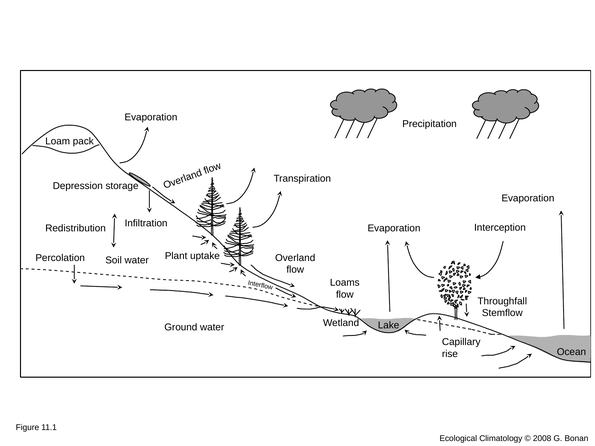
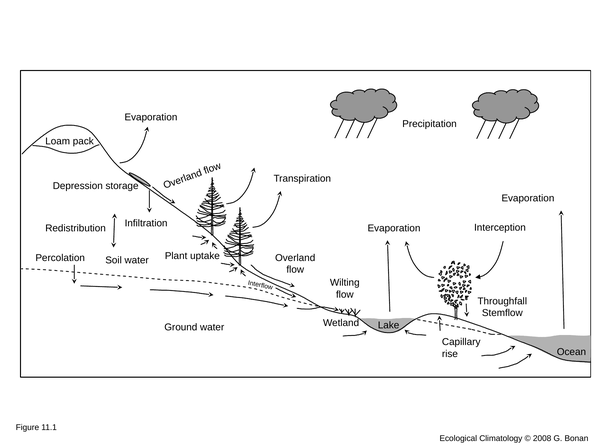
Loams: Loams -> Wilting (345, 283)
